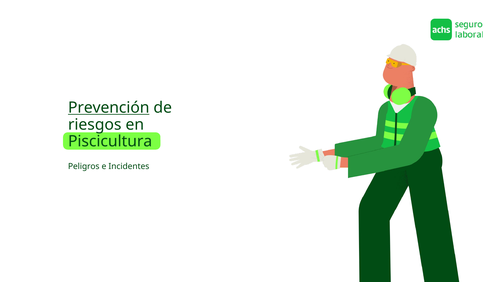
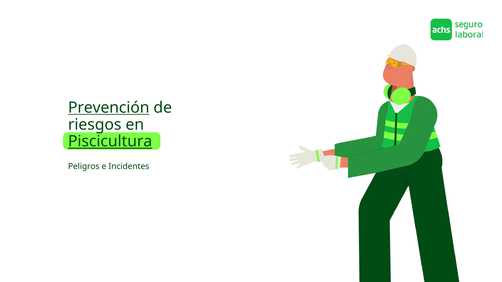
Piscicultura underline: none -> present (110, 142)
